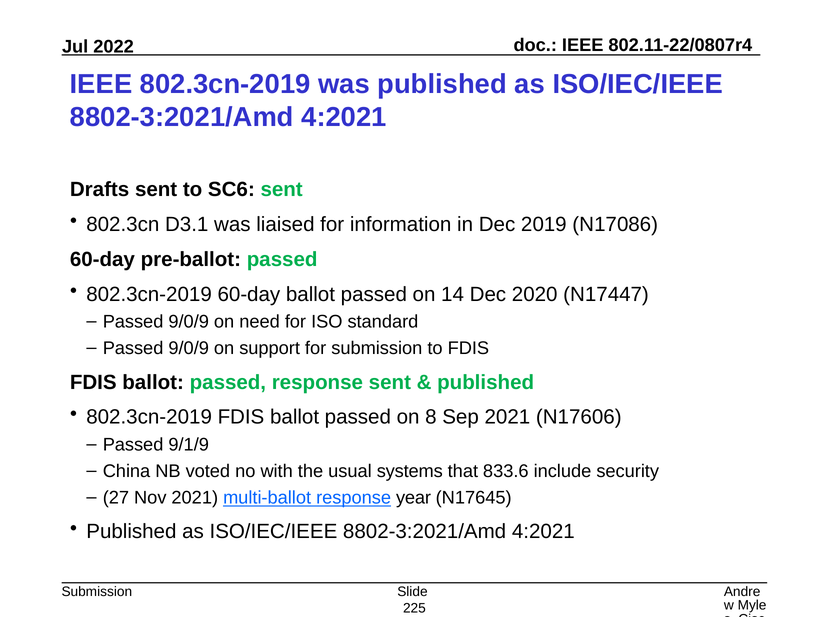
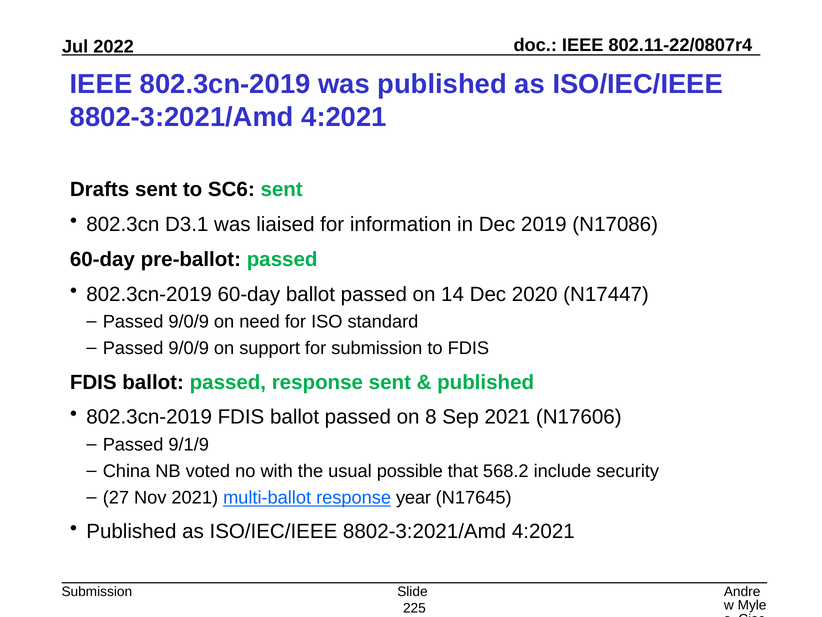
systems: systems -> possible (410, 471)
833.6: 833.6 -> 568.2 (506, 471)
